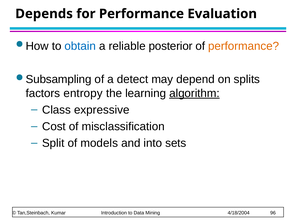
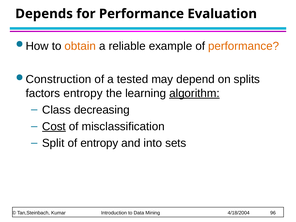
obtain colour: blue -> orange (80, 46)
posterior: posterior -> example (171, 46)
Subsampling: Subsampling -> Construction (59, 79)
detect: detect -> tested (133, 79)
expressive: expressive -> decreasing (102, 110)
Cost underline: none -> present (54, 126)
of models: models -> entropy (99, 143)
